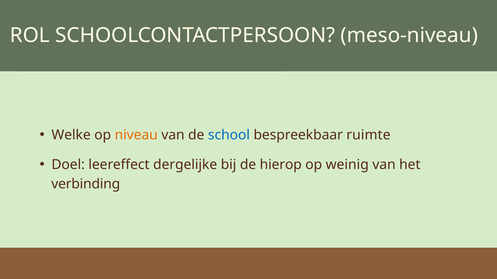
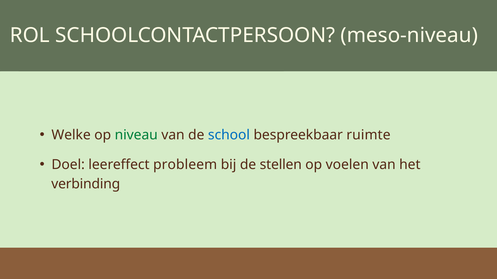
niveau colour: orange -> green (136, 135)
dergelijke: dergelijke -> probleem (185, 165)
hierop: hierop -> stellen (281, 165)
weinig: weinig -> voelen (347, 165)
